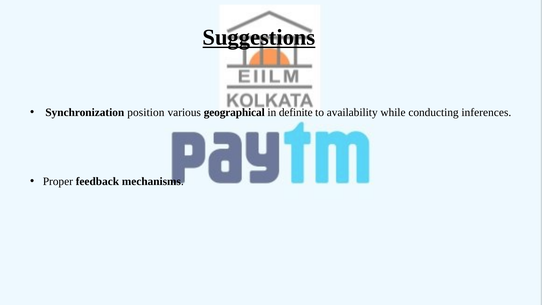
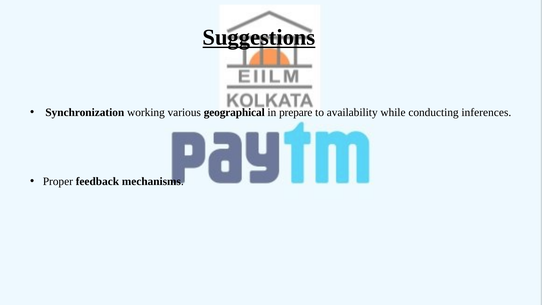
position: position -> working (146, 113)
definite: definite -> prepare (296, 113)
